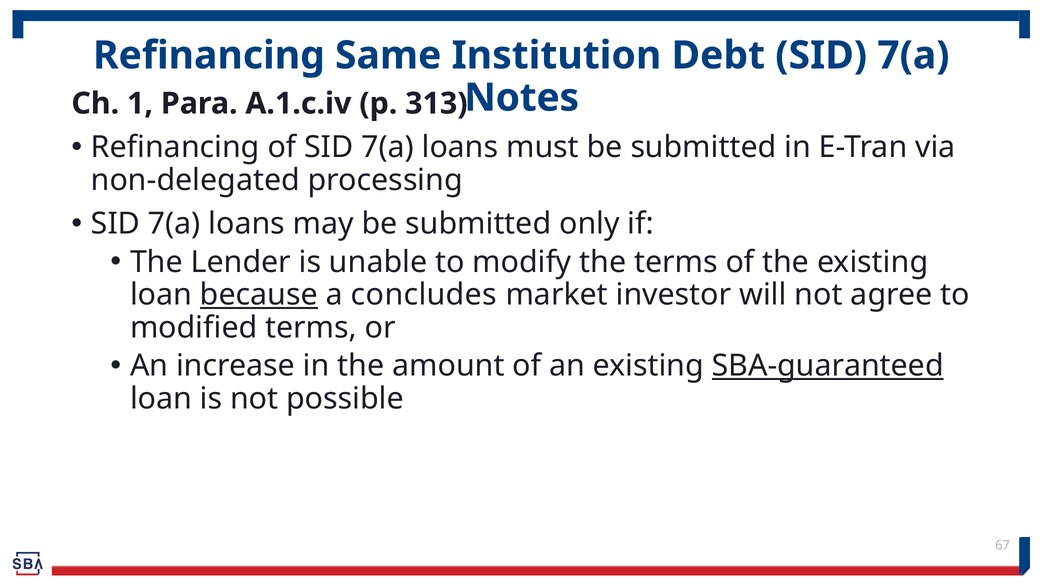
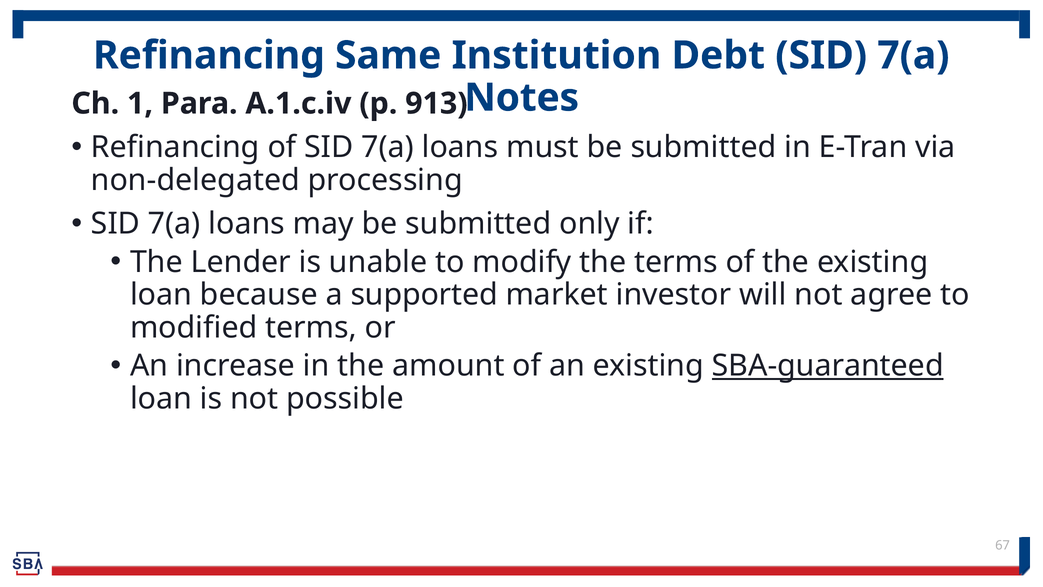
313: 313 -> 913 (436, 103)
because underline: present -> none (259, 295)
concludes: concludes -> supported (424, 295)
